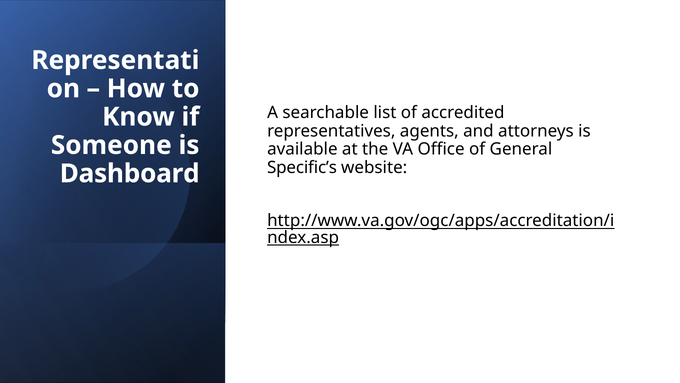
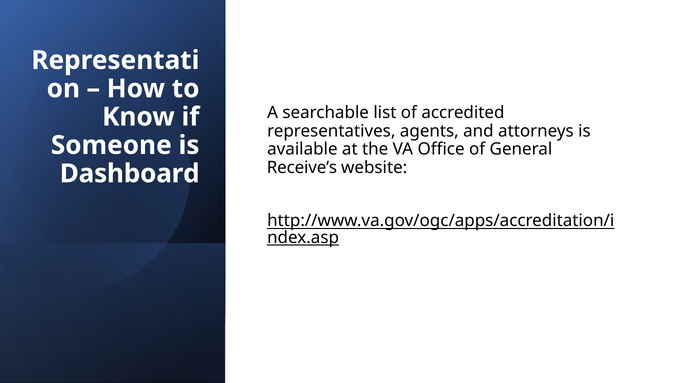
Specific’s: Specific’s -> Receive’s (302, 168)
